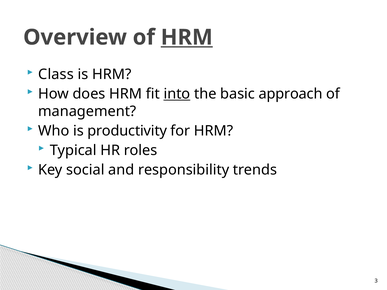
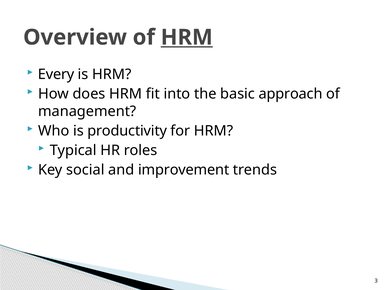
Class: Class -> Every (56, 74)
into underline: present -> none (177, 94)
responsibility: responsibility -> improvement (184, 170)
